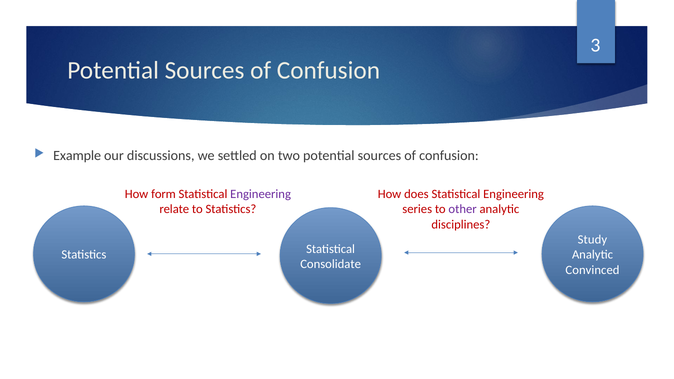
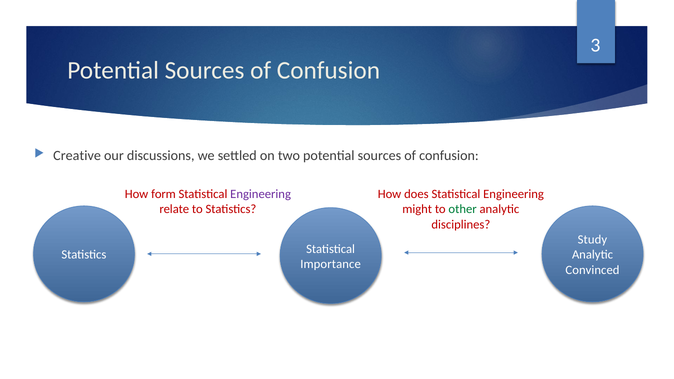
Example: Example -> Creative (77, 156)
series: series -> might (417, 209)
other colour: purple -> green (463, 209)
Consolidate: Consolidate -> Importance (331, 264)
